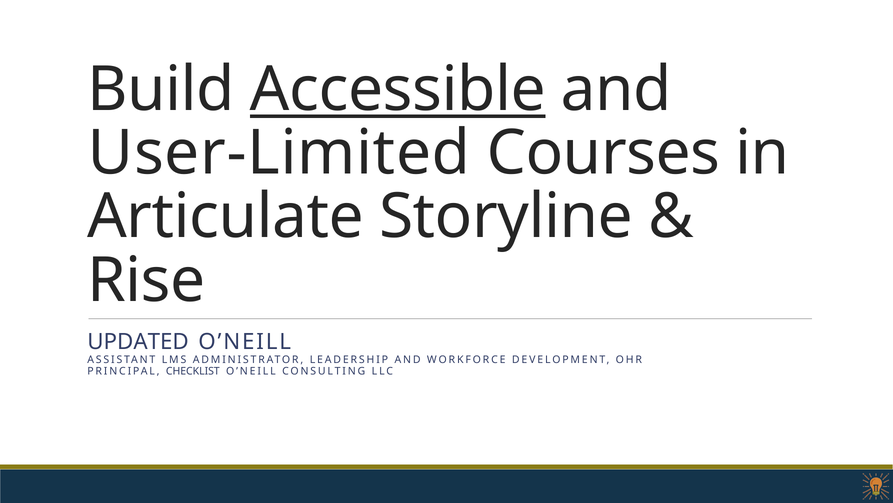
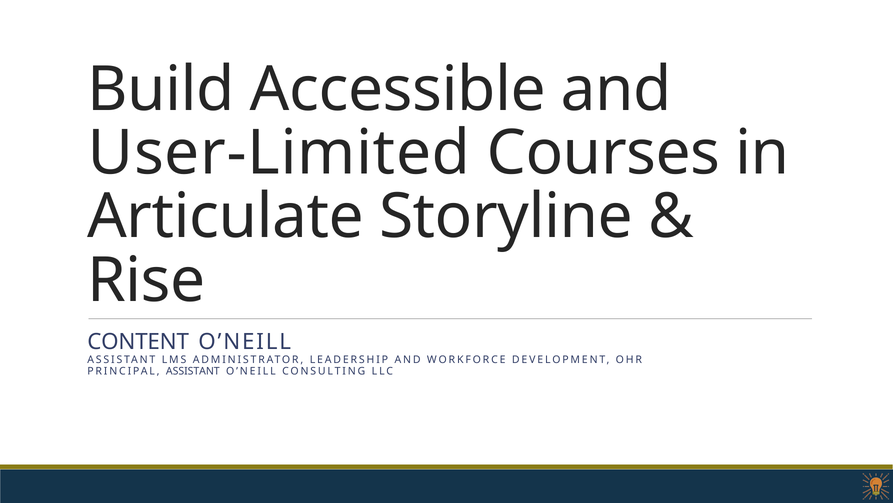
Accessible underline: present -> none (398, 89)
UPDATED: UPDATED -> CONTENT (138, 342)
PRINCIPAL CHECKLIST: CHECKLIST -> ASSISTANT (193, 371)
